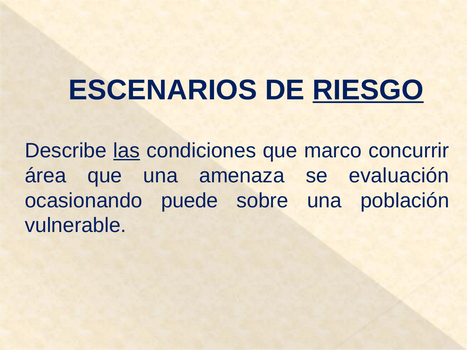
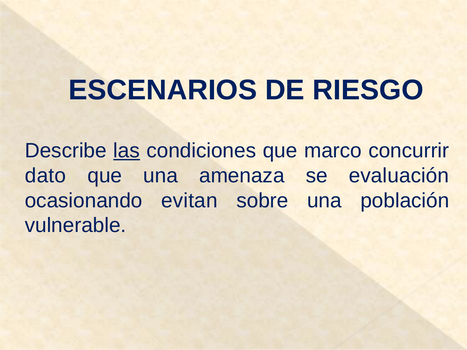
RIESGO underline: present -> none (368, 90)
área: área -> dato (45, 176)
puede: puede -> evitan (189, 201)
